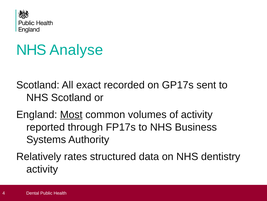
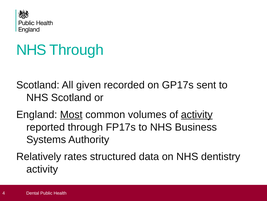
NHS Analyse: Analyse -> Through (76, 50)
exact: exact -> given (89, 85)
activity underline: none -> present (197, 114)
